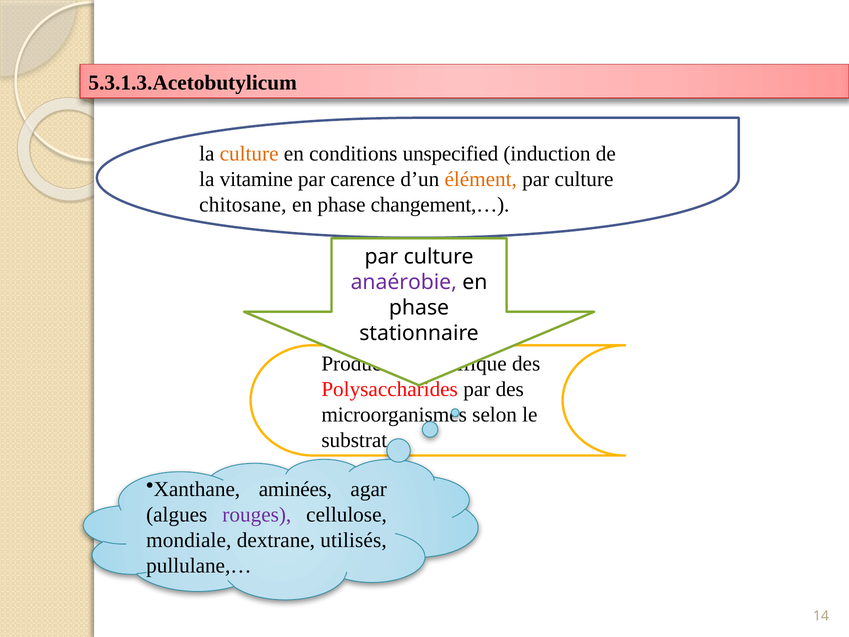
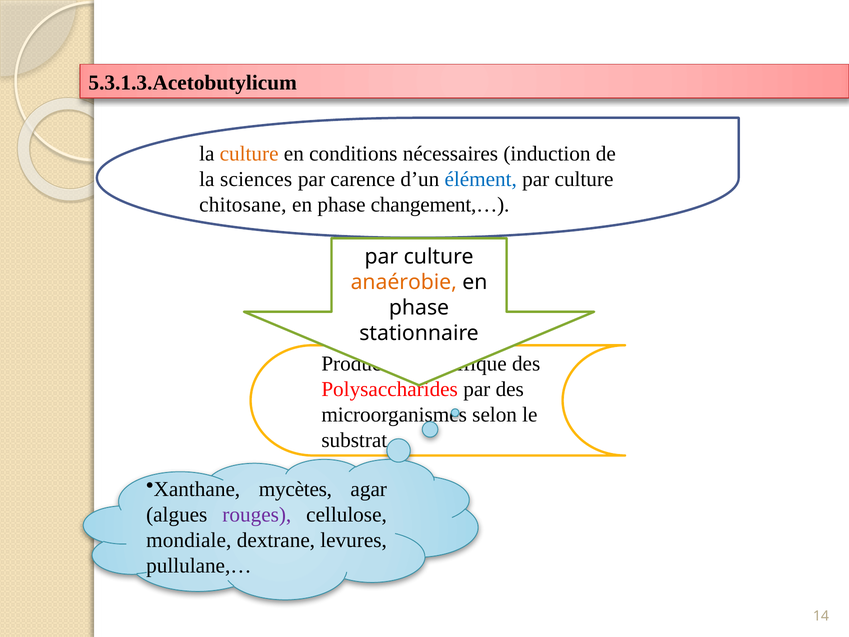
unspecified: unspecified -> nécessaires (450, 154)
vitamine: vitamine -> sciences (256, 179)
élément colour: orange -> blue (481, 179)
anaérobie colour: purple -> orange (404, 282)
aminées: aminées -> mycètes (295, 489)
utilisés: utilisés -> levures (354, 540)
